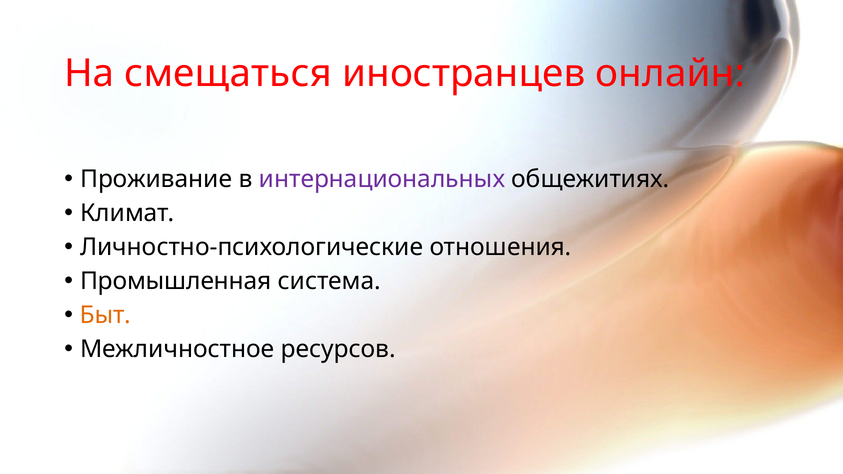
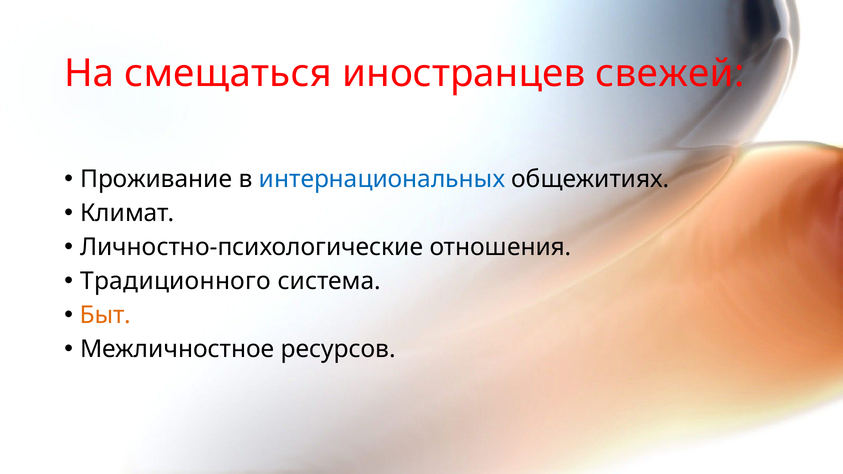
онлайн: онлайн -> свежей (670, 74)
интернациональных colour: purple -> blue (382, 179)
Промышленная: Промышленная -> Традиционного (176, 281)
